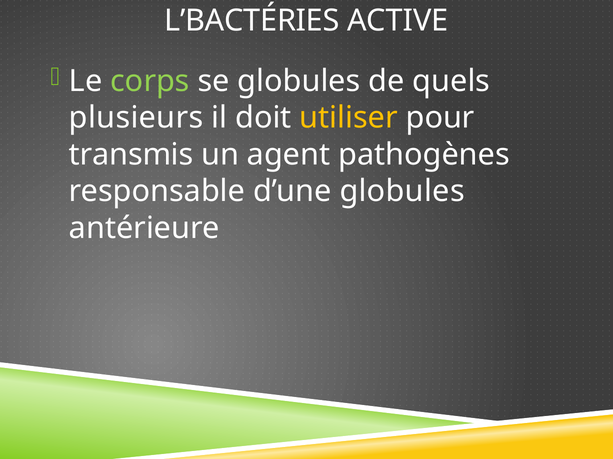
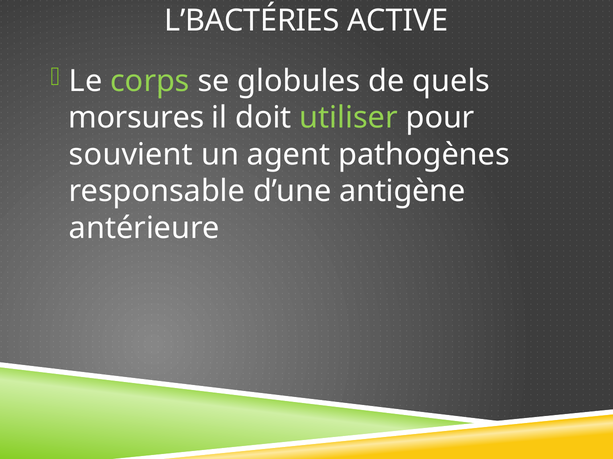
plusieurs: plusieurs -> morsures (136, 118)
utiliser colour: yellow -> light green (349, 118)
transmis: transmis -> souvient (131, 155)
d’une globules: globules -> antigène (402, 191)
